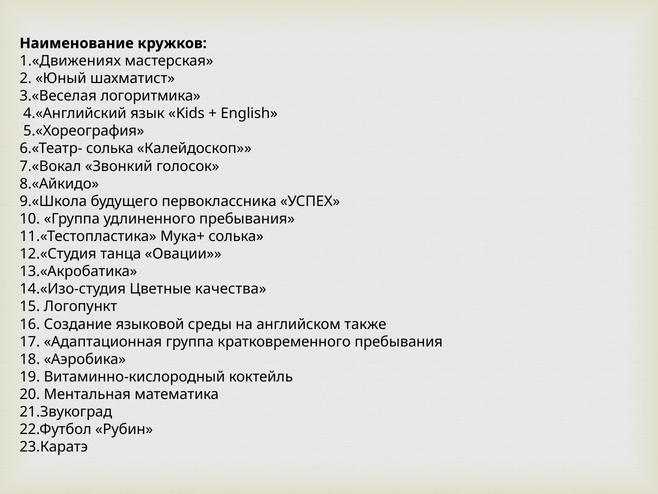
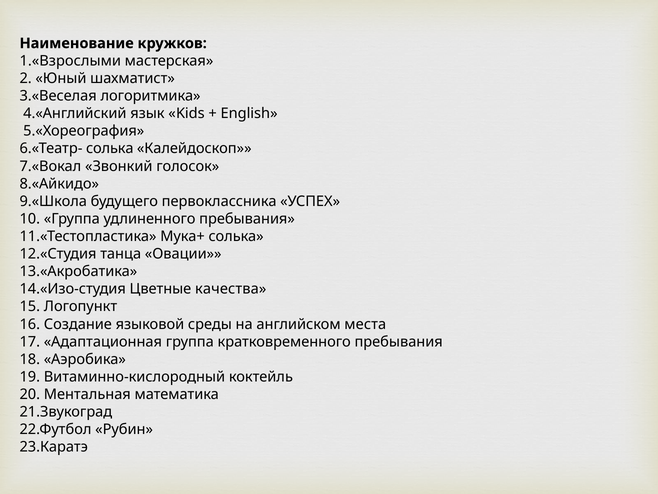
1.«Движениях: 1.«Движениях -> 1.«Взрослыми (70, 61)
также: также -> места (365, 324)
